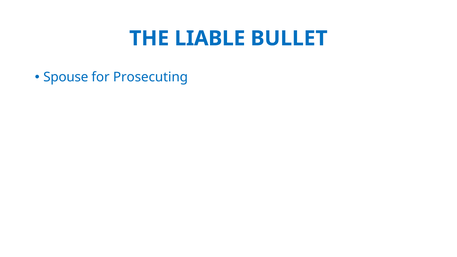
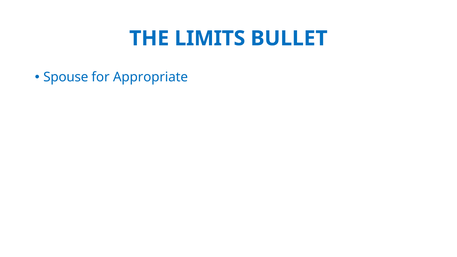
LIABLE: LIABLE -> LIMITS (210, 38)
Prosecuting: Prosecuting -> Appropriate (151, 77)
